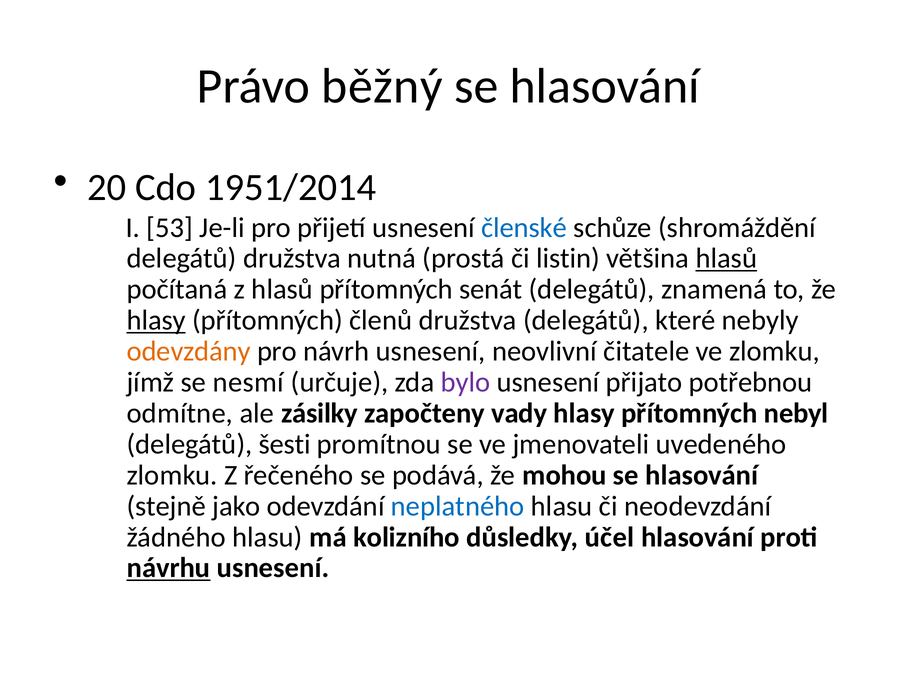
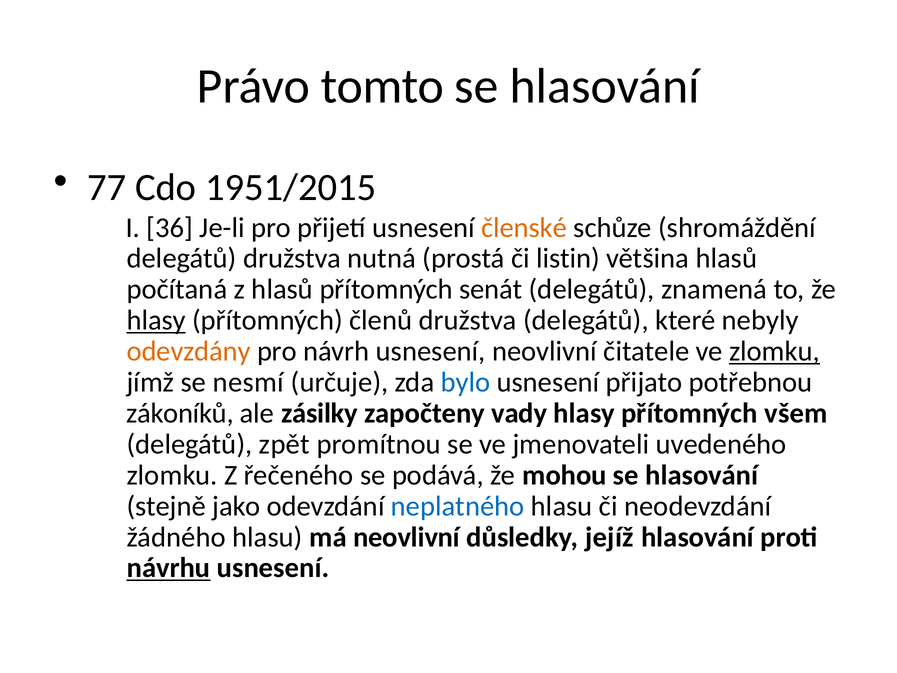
běžný: běžný -> tomto (382, 86)
20: 20 -> 77 (107, 187)
1951/2014: 1951/2014 -> 1951/2015 (291, 187)
53: 53 -> 36 (170, 228)
členské colour: blue -> orange (524, 228)
hlasů underline: present -> none (726, 258)
zlomku underline: none -> present (774, 351)
bylo colour: purple -> blue (466, 382)
odmítne: odmítne -> zákoníků (180, 413)
nebyl: nebyl -> všem (796, 413)
šesti: šesti -> zpět (284, 444)
má kolizního: kolizního -> neovlivní (407, 537)
účel: účel -> jejíž (609, 537)
